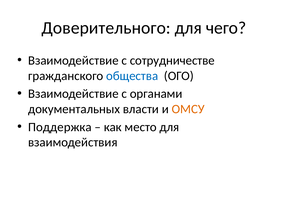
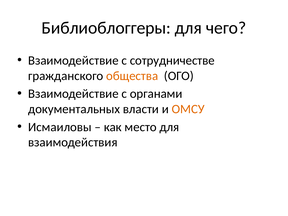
Доверительного: Доверительного -> Библиоблоггеры (106, 28)
общества colour: blue -> orange (132, 76)
Поддержка: Поддержка -> Исмаиловы (60, 127)
